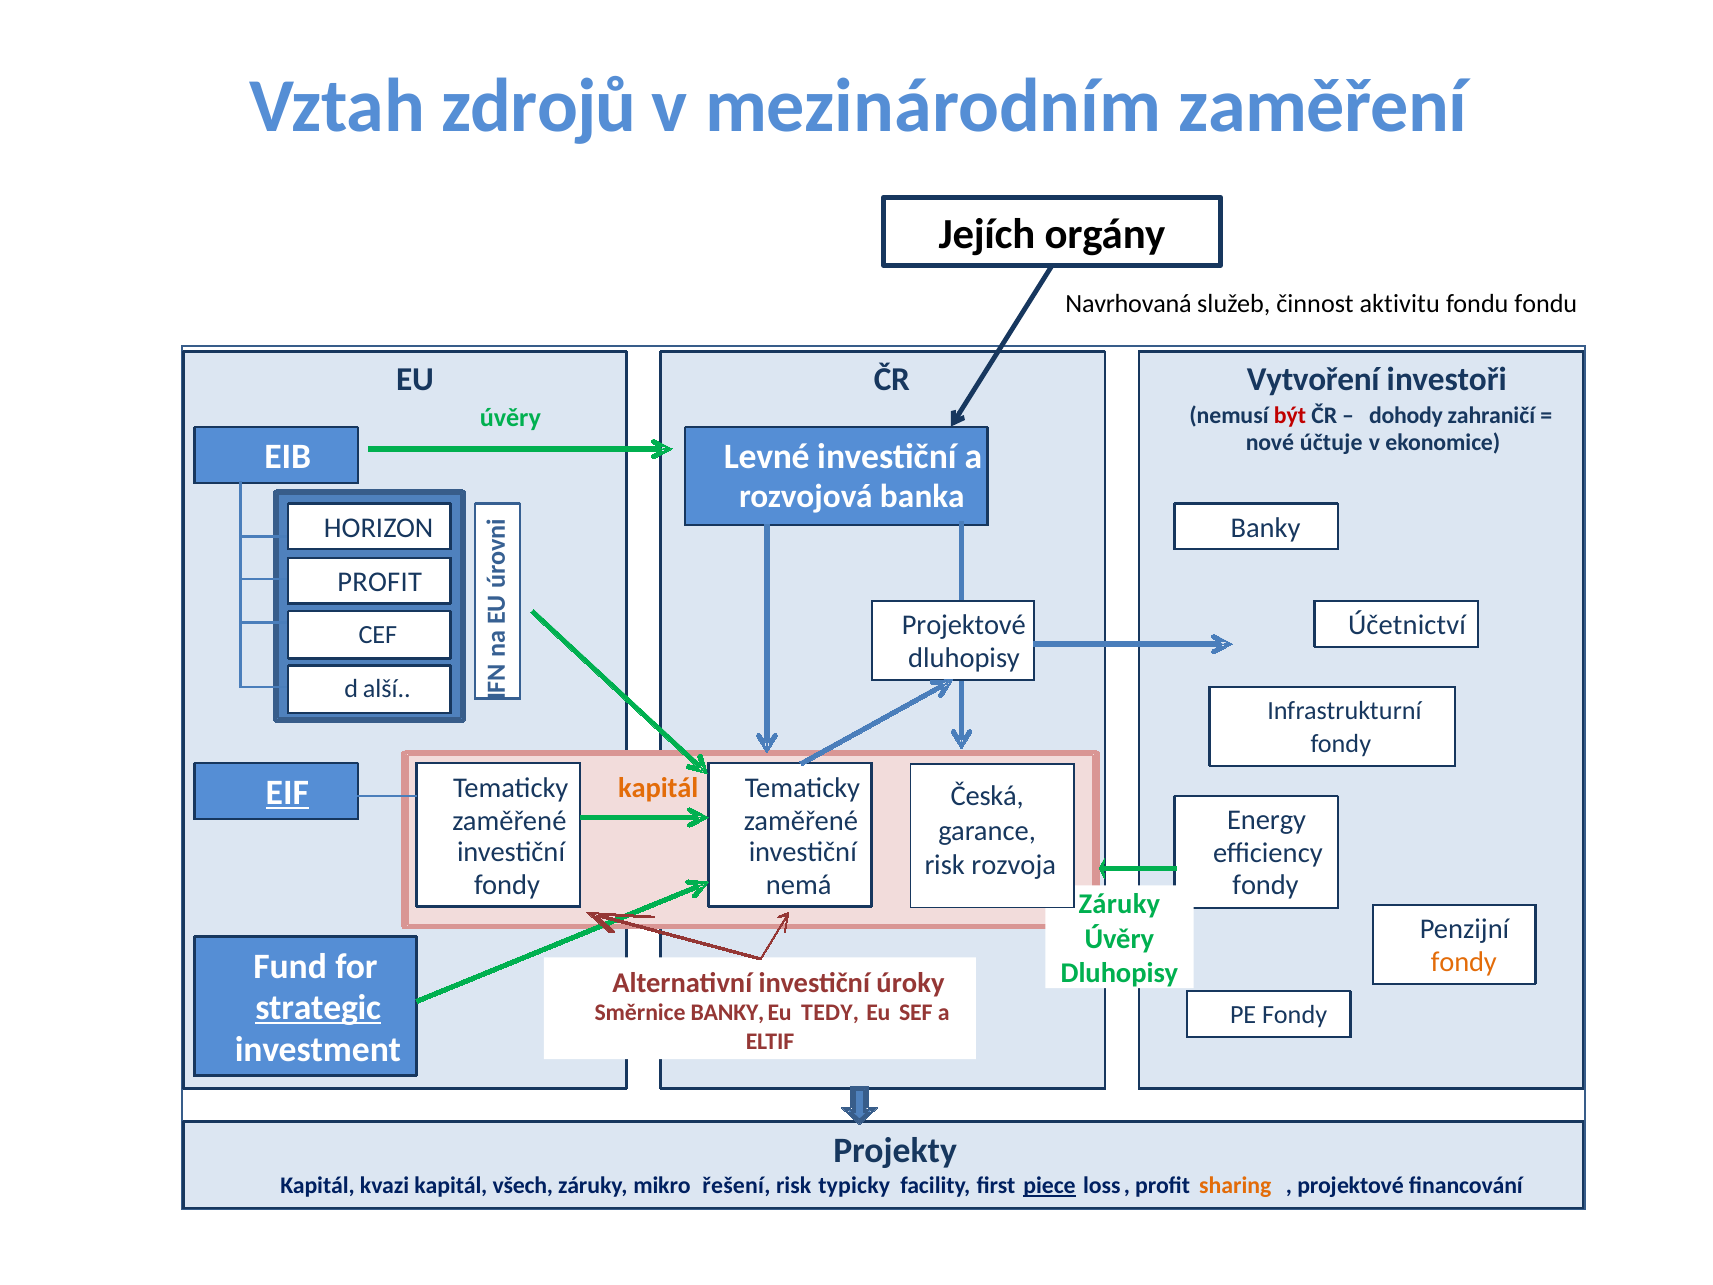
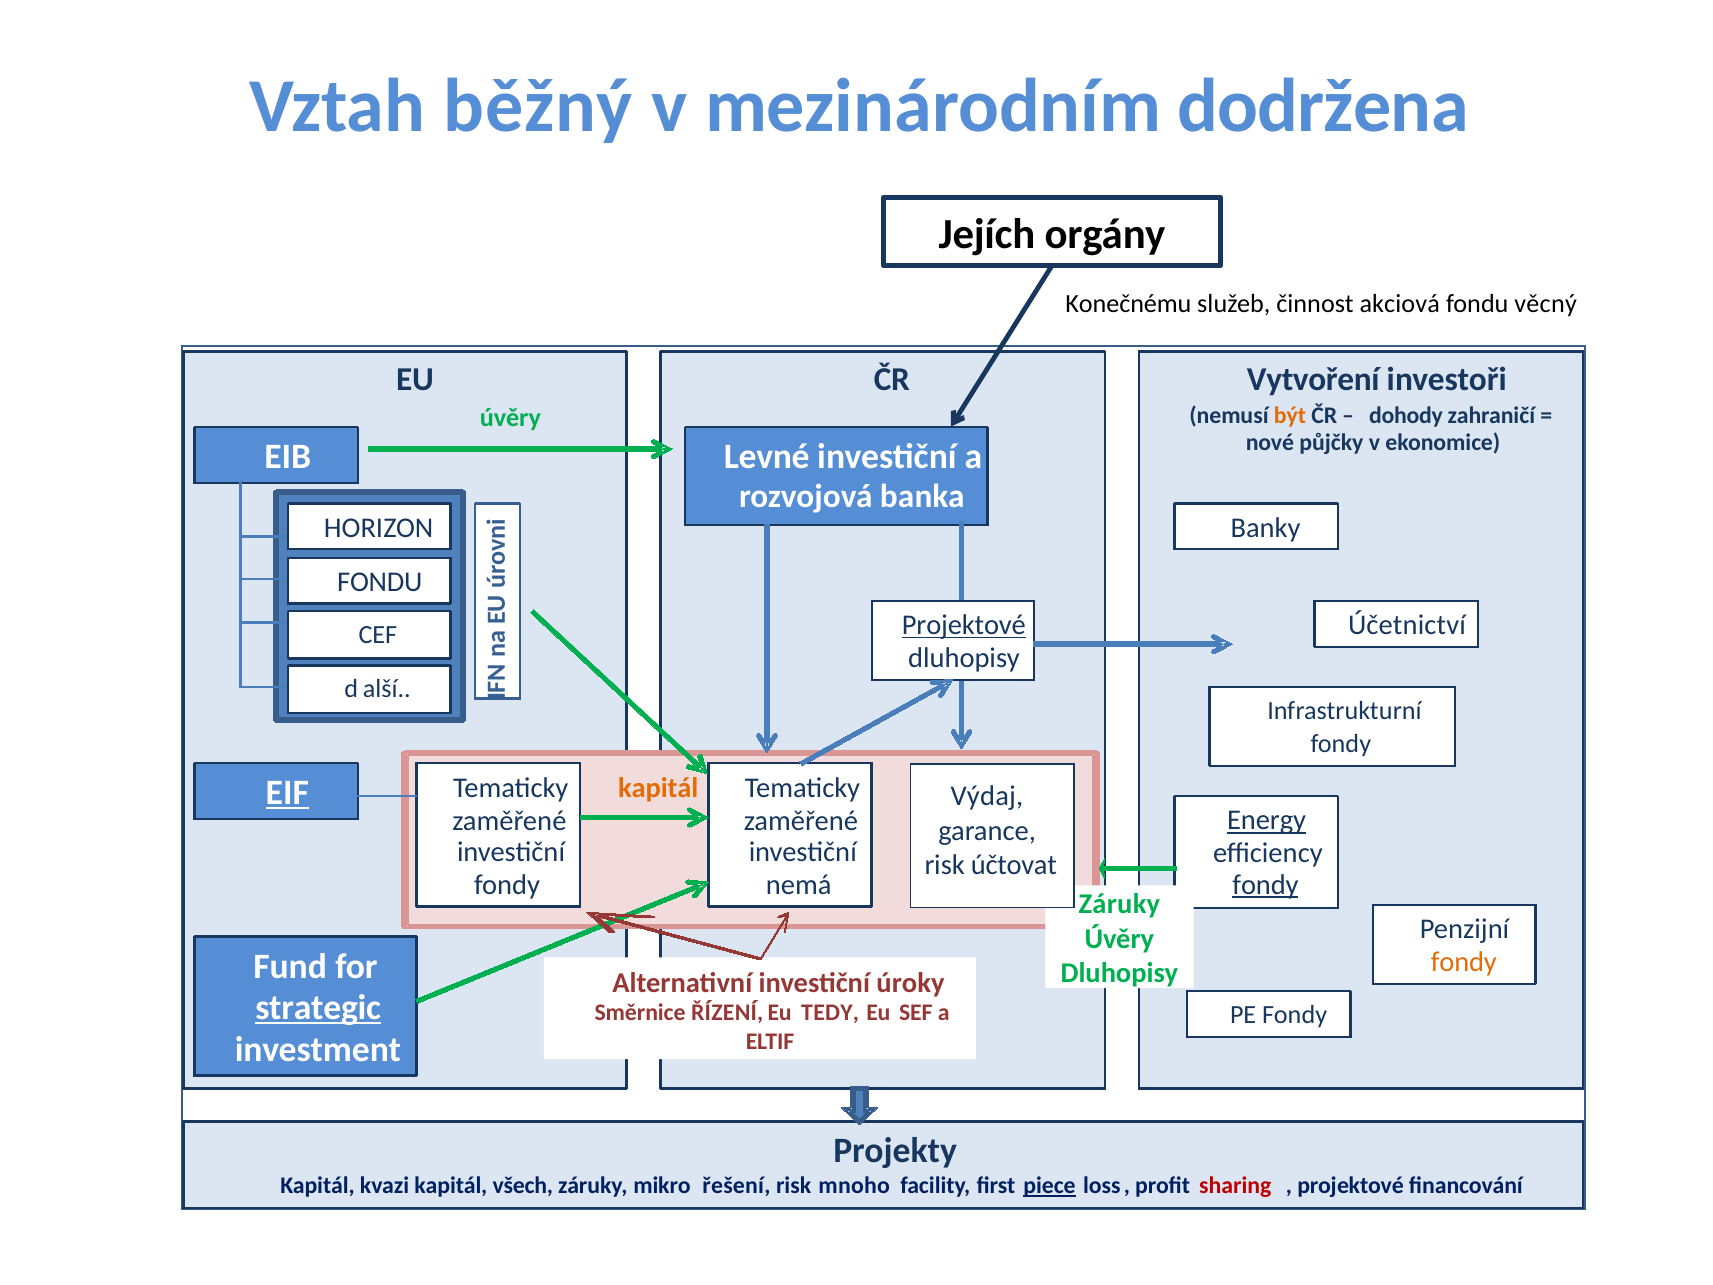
zdrojů: zdrojů -> běžný (538, 107)
zaměření: zaměření -> dodržena (1323, 107)
Navrhovaná: Navrhovaná -> Konečnému (1128, 304)
aktivitu: aktivitu -> akciová (1400, 304)
fondu fondu: fondu -> věcný (1546, 304)
být colour: red -> orange (1290, 416)
účtuje: účtuje -> půjčky (1331, 443)
PROFIT: PROFIT -> FONDU (380, 582)
Projektové underline: none -> present (964, 625)
Česká: Česká -> Výdaj (987, 796)
Energy underline: none -> present (1267, 820)
rozvoja: rozvoja -> účtovat (1014, 865)
fondy underline: none -> present (1265, 885)
Směrnice BANKY: BANKY -> ŘÍZENÍ (727, 1013)
typicky: typicky -> mnoho (854, 1186)
sharing colour: orange -> red (1235, 1186)
